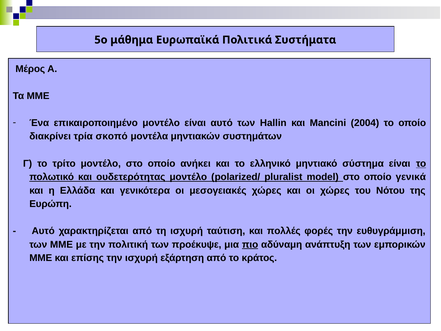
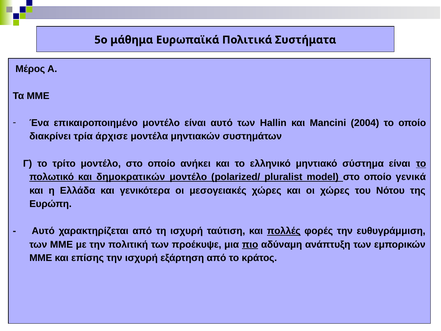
σκοπό: σκοπό -> άρχισε (112, 136)
ουδετερότητας: ουδετερότητας -> δημοκρατικών (131, 177)
πολλές underline: none -> present (284, 231)
